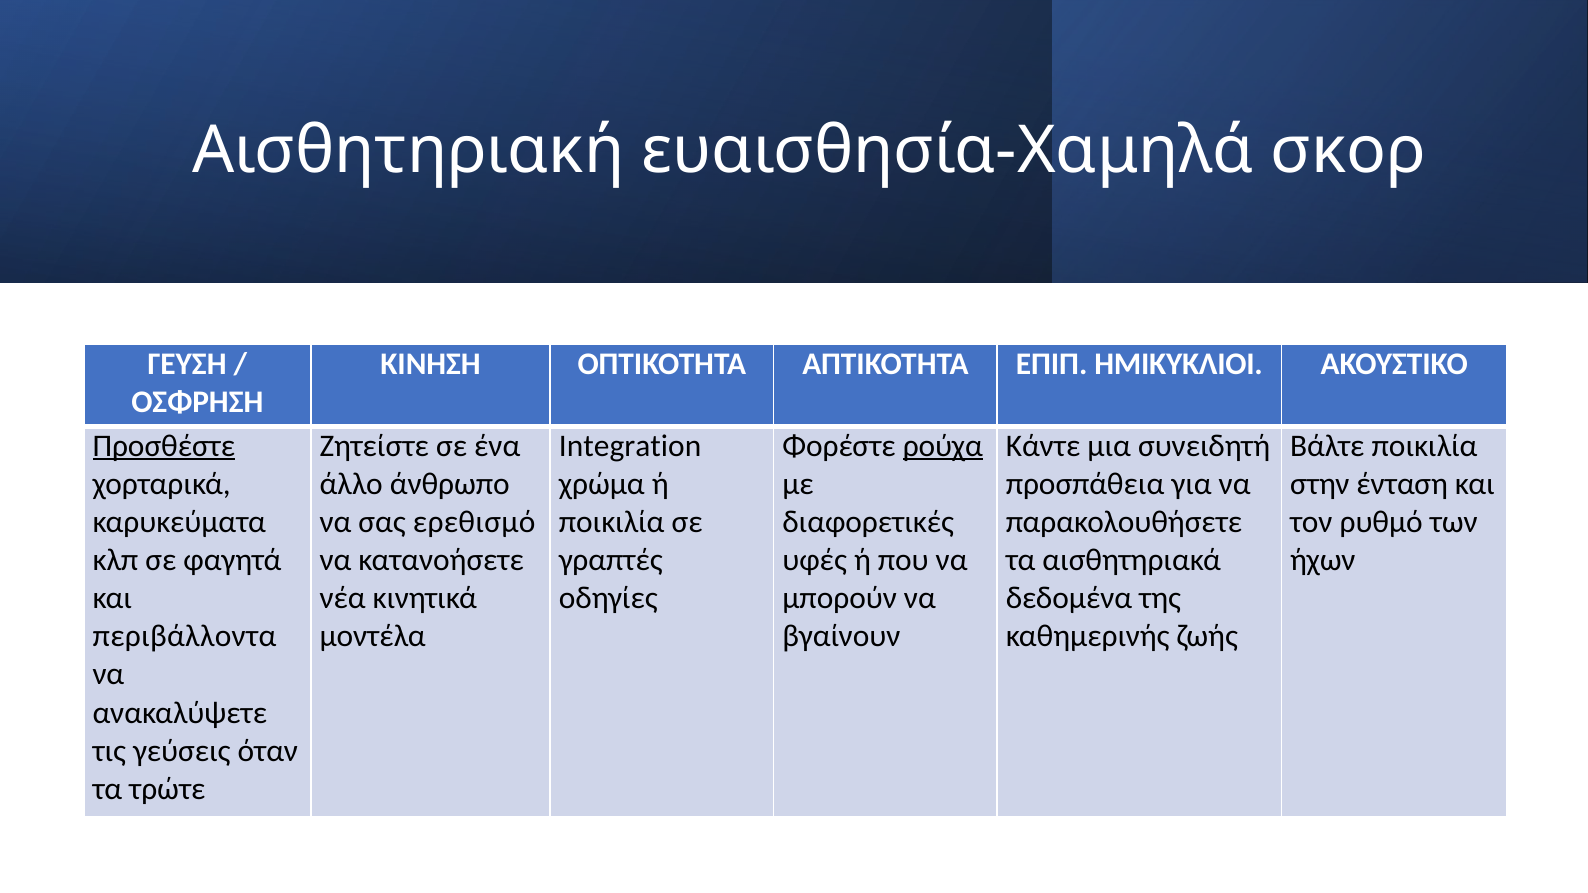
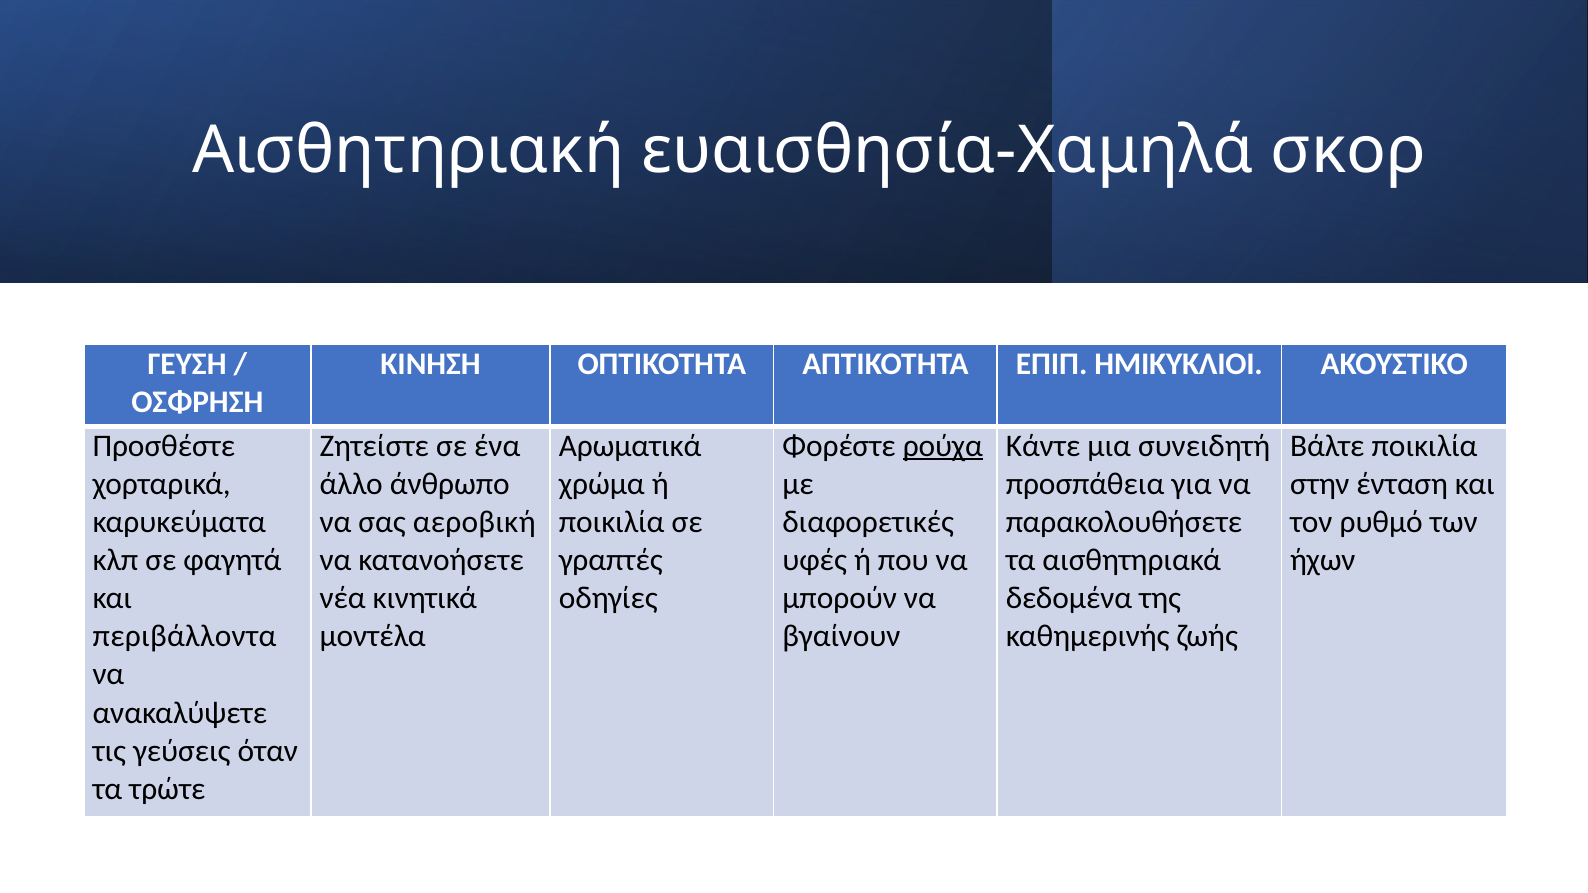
Προσθέστε underline: present -> none (164, 446)
Integration: Integration -> Αρωματικά (630, 446)
ερεθισμό: ερεθισμό -> αεροβική (474, 522)
